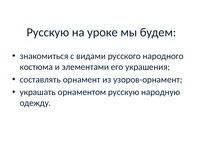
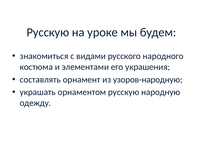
узоров-орнамент: узоров-орнамент -> узоров-народную (148, 80)
